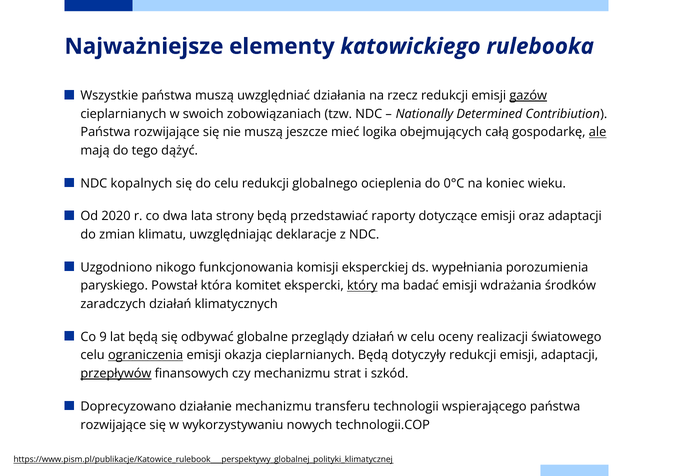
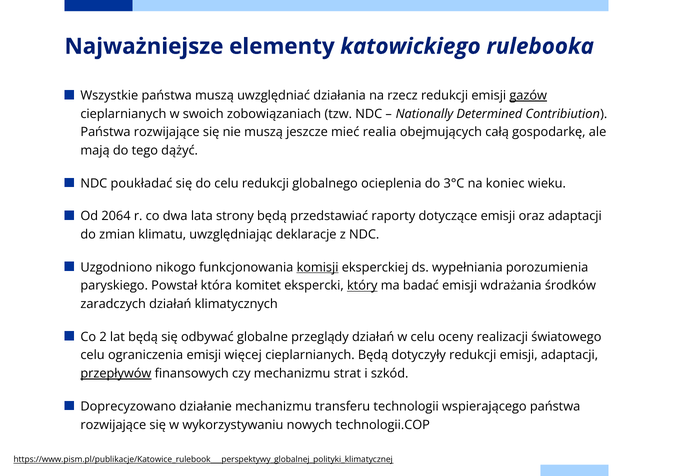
logika: logika -> realia (380, 132)
ale underline: present -> none (598, 132)
kopalnych: kopalnych -> poukładać (141, 183)
0°C: 0°C -> 3°C (454, 183)
2020: 2020 -> 2064 (116, 216)
komisji underline: none -> present (318, 267)
9: 9 -> 2 (103, 337)
ograniczenia underline: present -> none (146, 355)
okazja: okazja -> więcej (243, 355)
